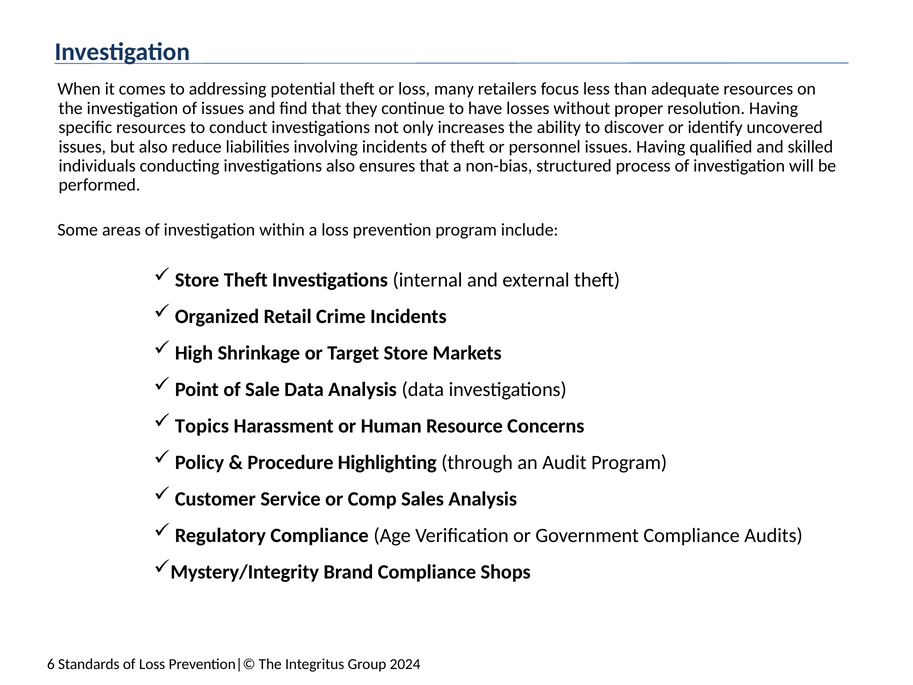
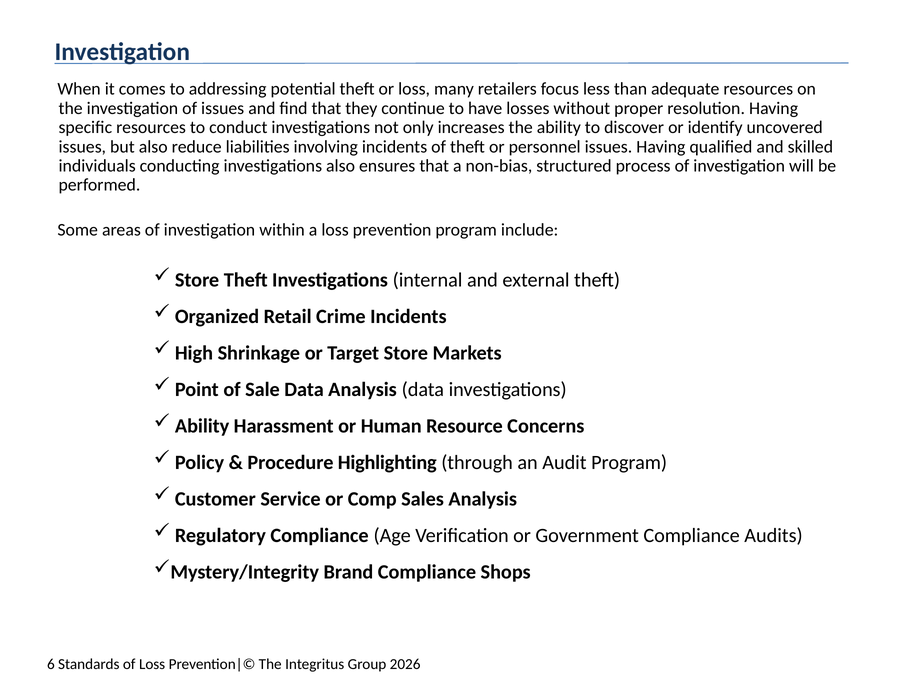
Topics: Topics -> Ability (202, 426)
2024: 2024 -> 2026 (405, 664)
